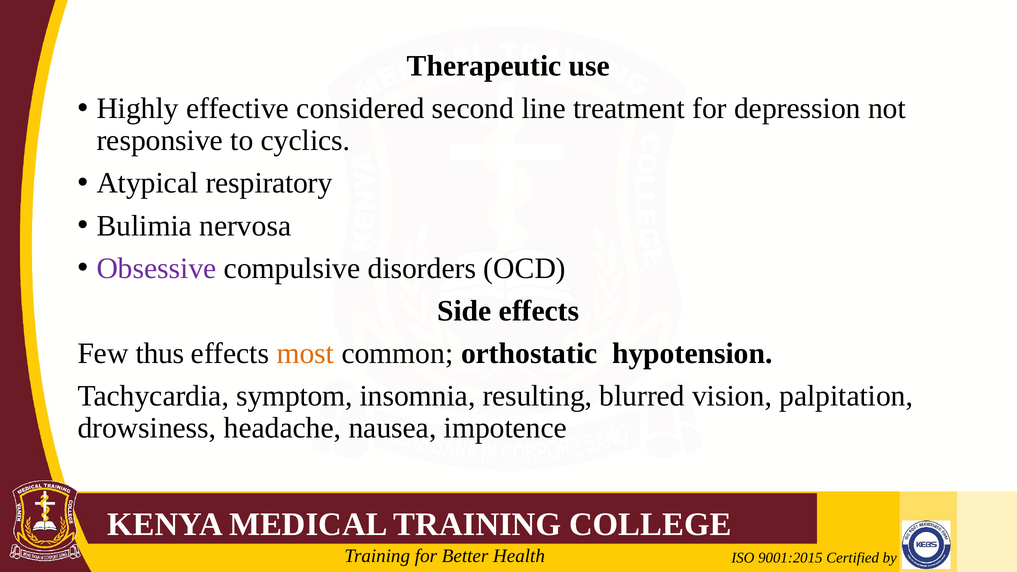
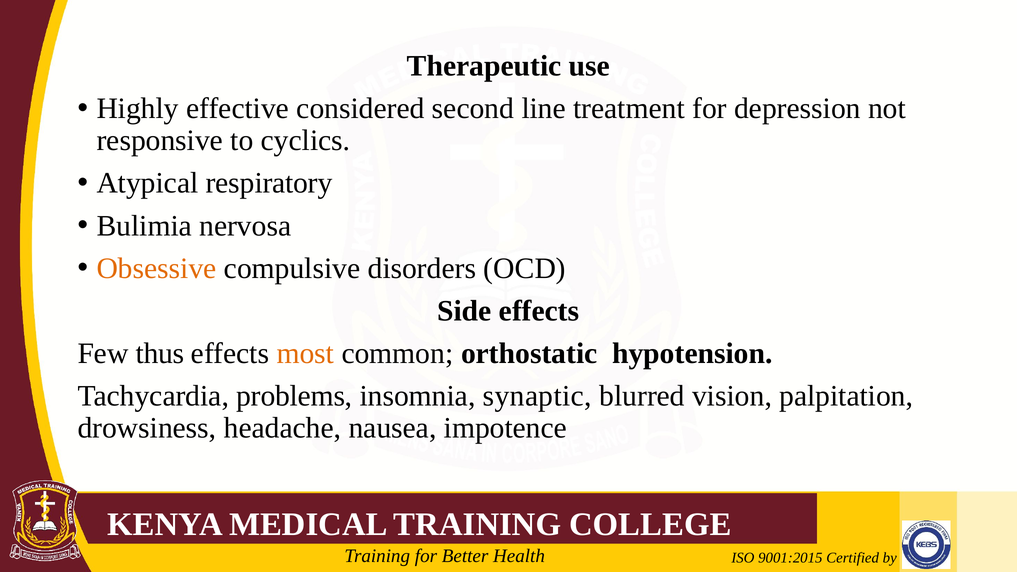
Obsessive colour: purple -> orange (157, 268)
symptom: symptom -> problems (294, 396)
resulting: resulting -> synaptic (537, 396)
